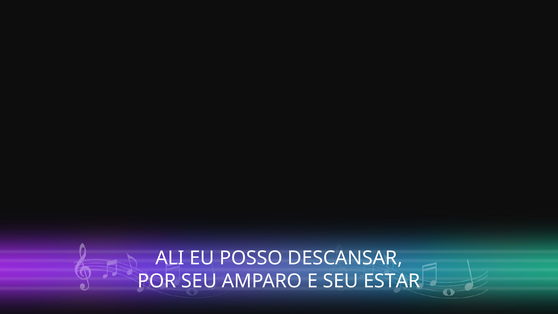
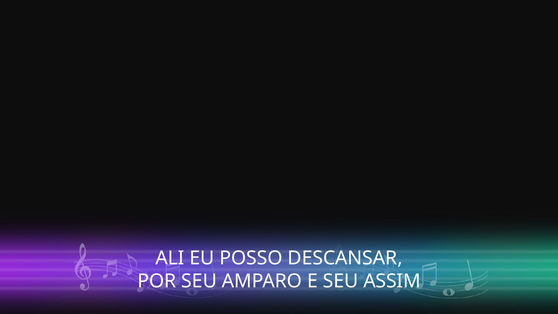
ESTAR: ESTAR -> ASSIM (392, 281)
